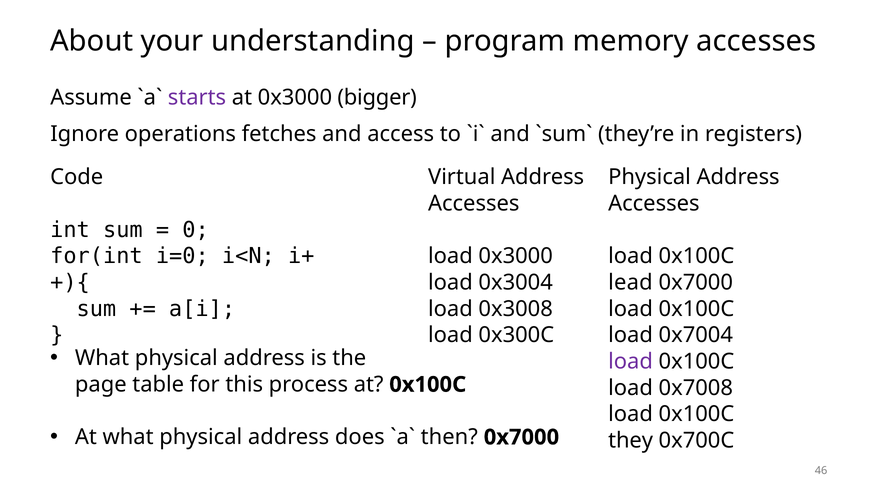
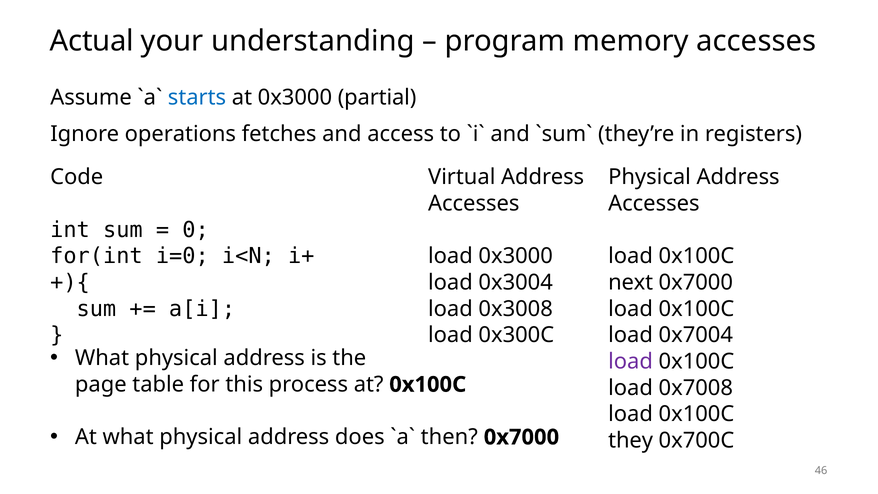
About: About -> Actual (92, 41)
starts colour: purple -> blue (197, 97)
bigger: bigger -> partial (377, 97)
lead: lead -> next (631, 282)
